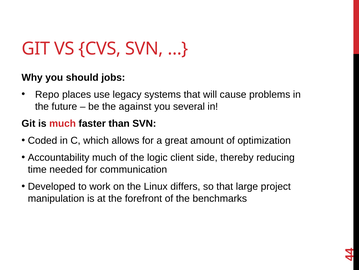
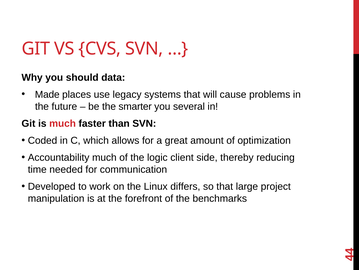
jobs: jobs -> data (113, 77)
Repo: Repo -> Made (47, 94)
against: against -> smarter (135, 106)
